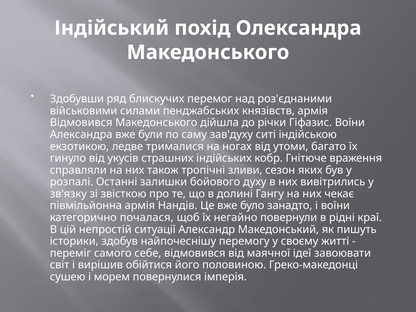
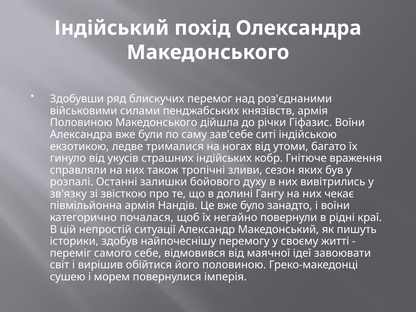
Відмовився: Відмовився -> Половиною (81, 123)
зав'духу: зав'духу -> зав'себе (231, 135)
